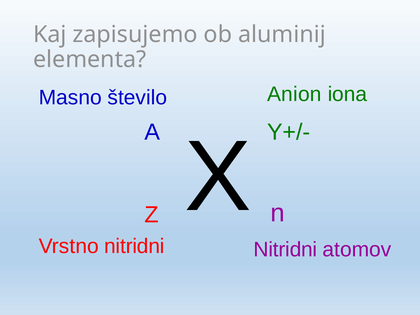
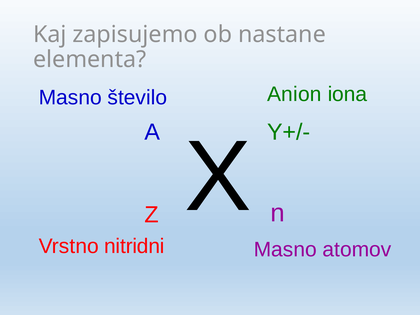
aluminij: aluminij -> nastane (282, 34)
Nitridni: Nitridni -> Masno (285, 250)
